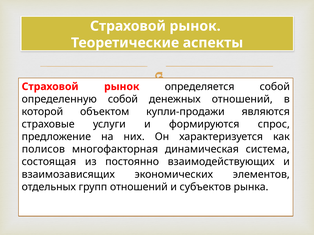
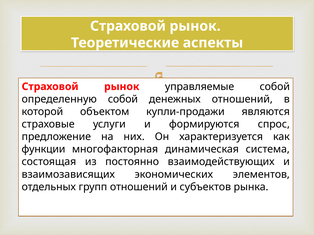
определяется: определяется -> управляемые (200, 87)
полисов: полисов -> функции (43, 150)
